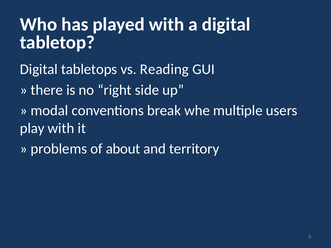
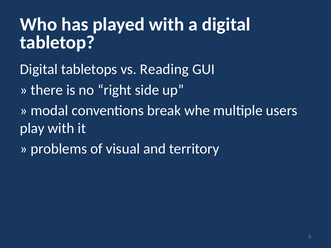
about: about -> visual (123, 149)
